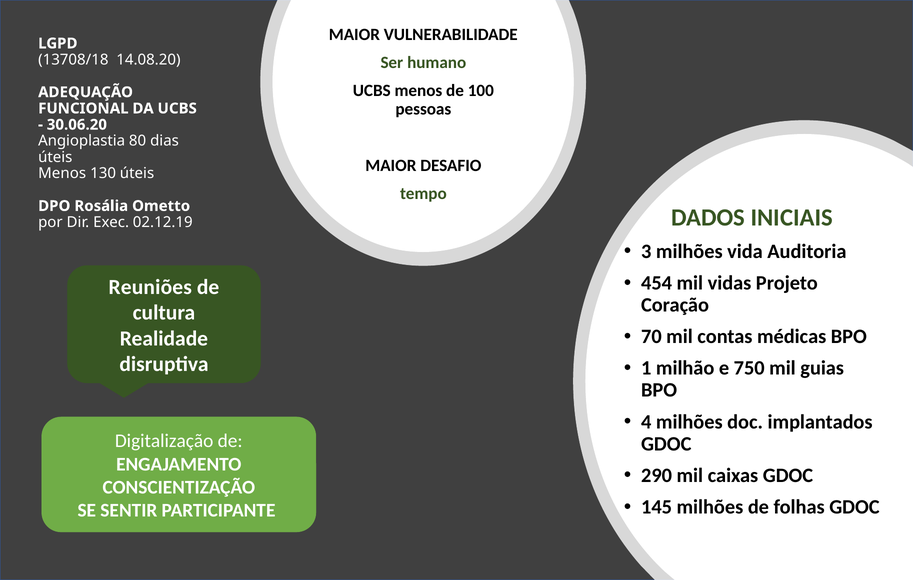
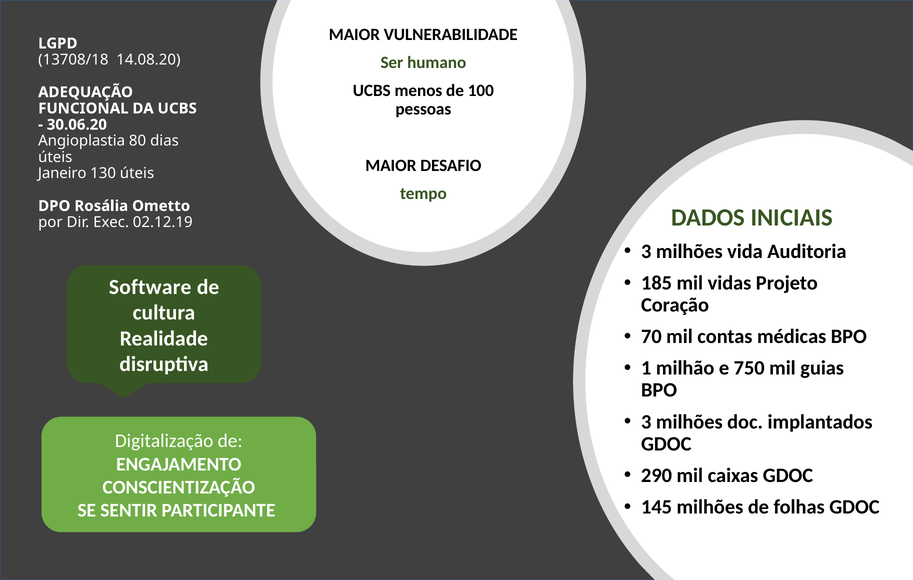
Menos: Menos -> Janeiro (62, 173)
454: 454 -> 185 (657, 283)
Reuniões: Reuniões -> Software (150, 287)
4: 4 -> 3 (646, 422)
